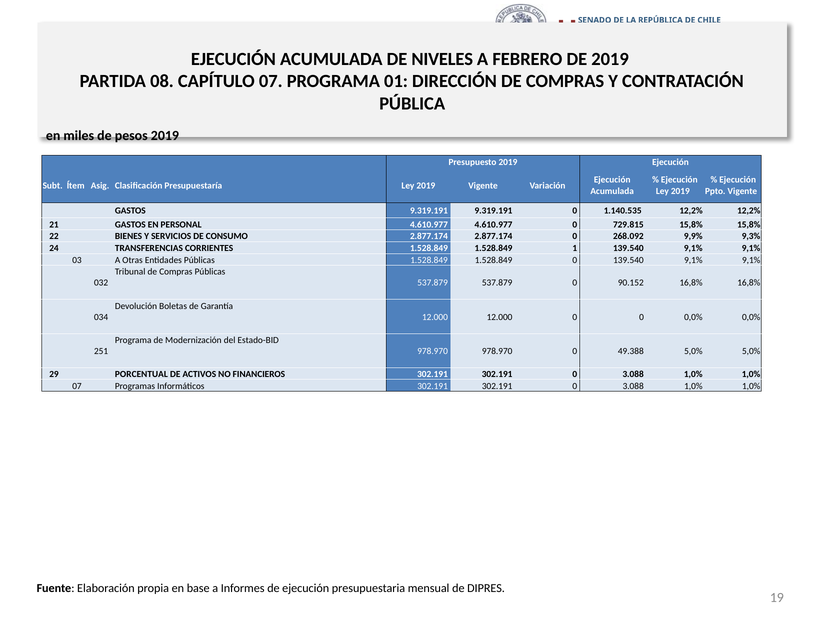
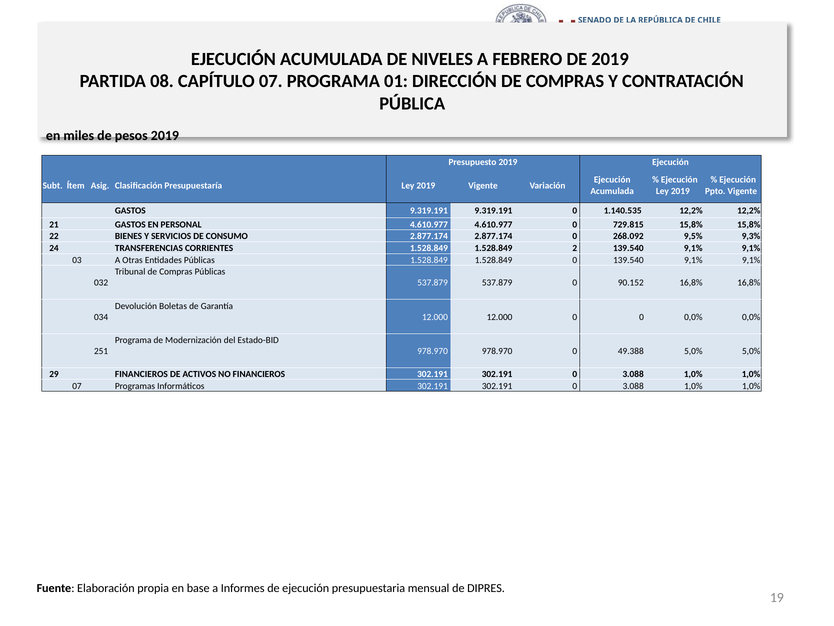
9,9%: 9,9% -> 9,5% (693, 236)
1: 1 -> 2 (575, 248)
29 PORCENTUAL: PORCENTUAL -> FINANCIEROS (141, 374)
